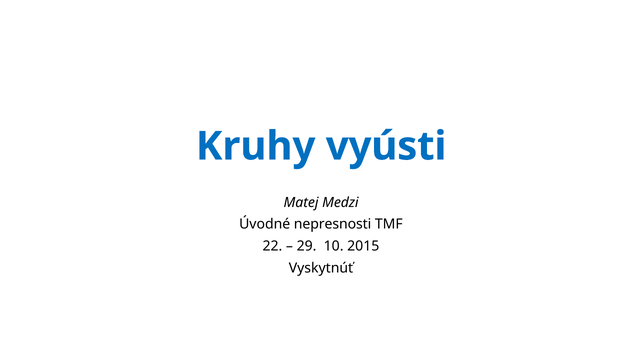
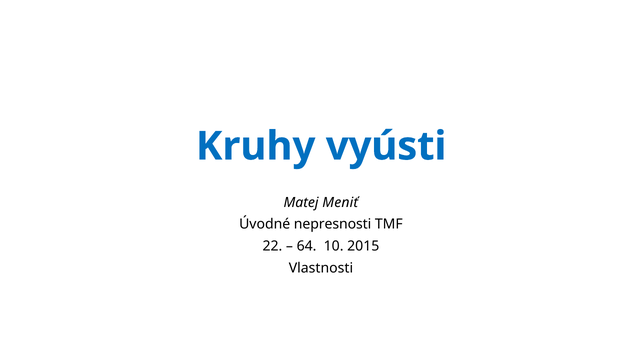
Medzi: Medzi -> Meniť (340, 203)
29: 29 -> 64 (307, 246)
Vyskytnúť: Vyskytnúť -> Vlastnosti (321, 268)
